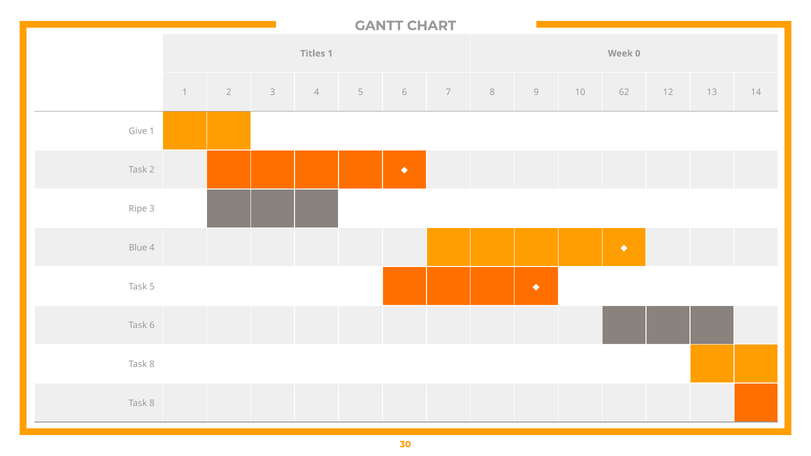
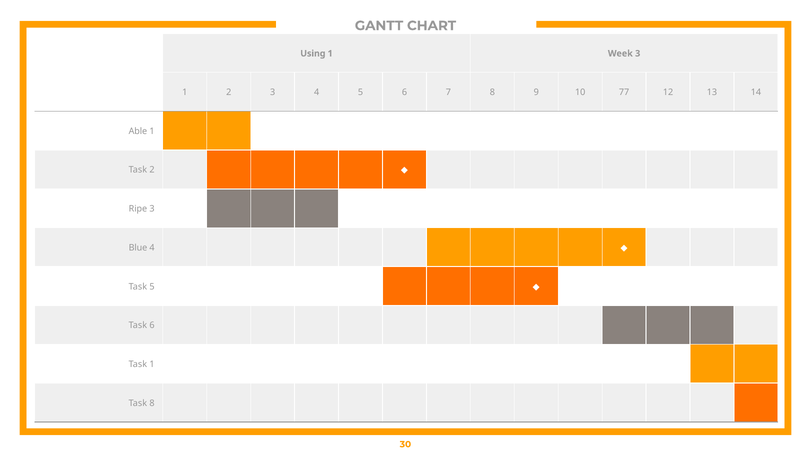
Titles: Titles -> Using (313, 54)
Week 0: 0 -> 3 (638, 54)
62: 62 -> 77 (624, 92)
Give: Give -> Able (138, 131)
8: 8 -> 1 (152, 364)
